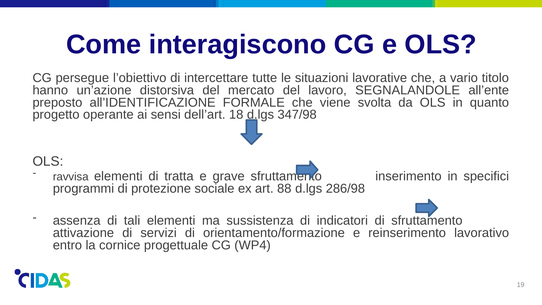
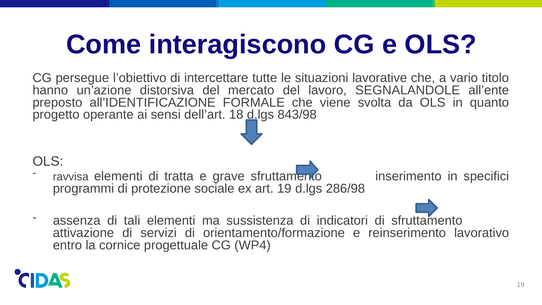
347/98: 347/98 -> 843/98 (297, 115)
art 88: 88 -> 19 (284, 188)
